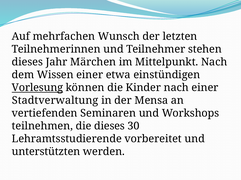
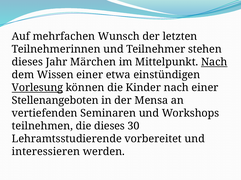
Nach underline: none -> present (214, 62)
Stadtverwaltung: Stadtverwaltung -> Stellenangeboten (55, 101)
unterstützten: unterstützten -> interessieren (46, 152)
